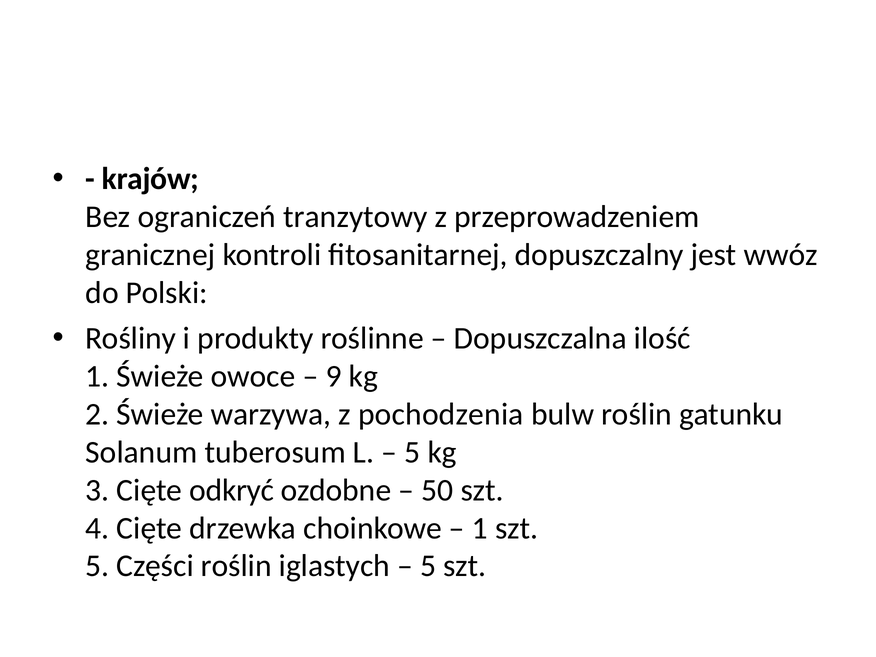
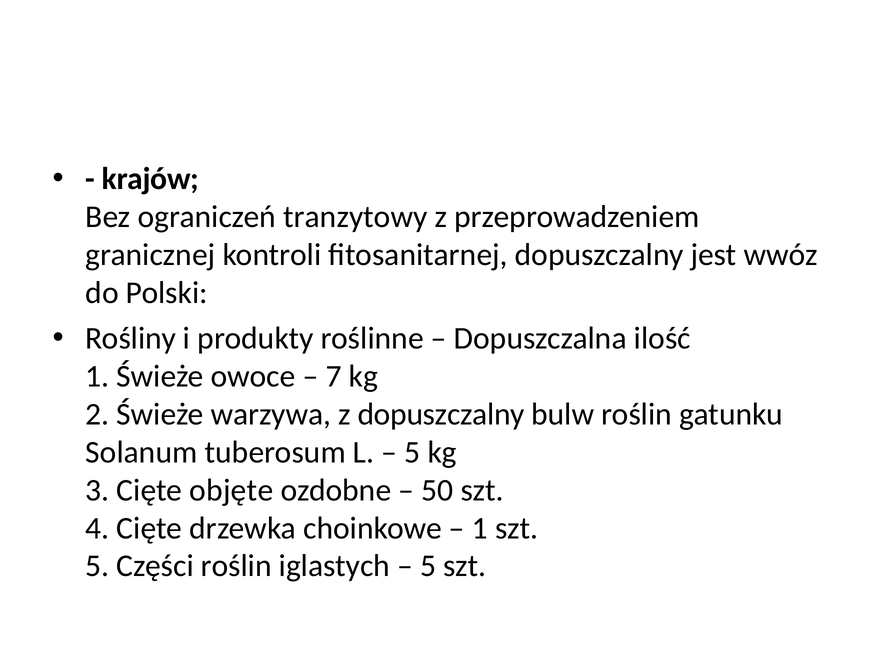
9: 9 -> 7 (334, 376)
z pochodzenia: pochodzenia -> dopuszczalny (441, 414)
odkryć: odkryć -> objęte (231, 490)
